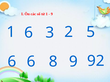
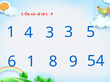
1 6: 6 -> 4 (29, 33)
3 2: 2 -> 3 (69, 32)
6 6: 6 -> 1 (31, 62)
92: 92 -> 54 (96, 61)
